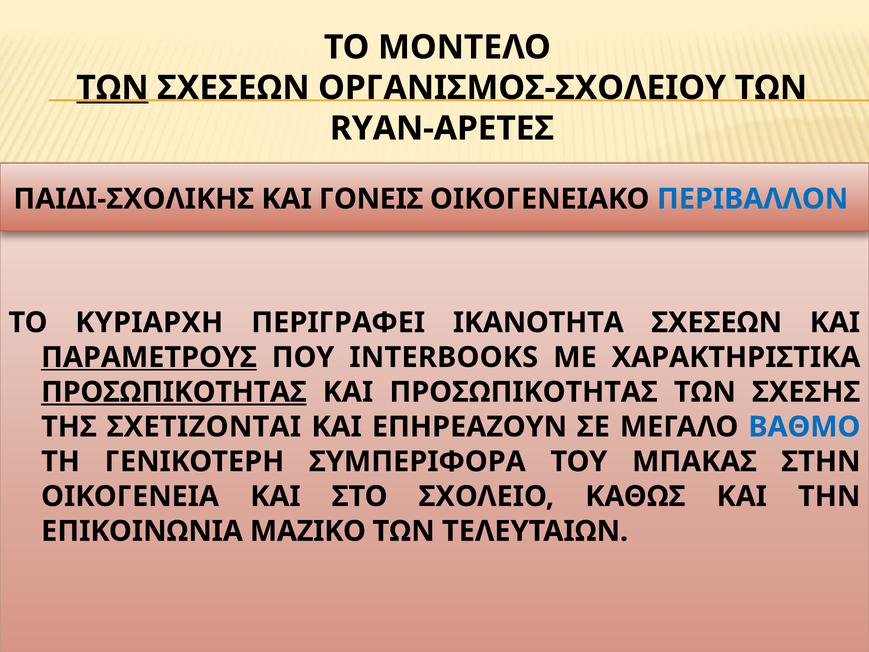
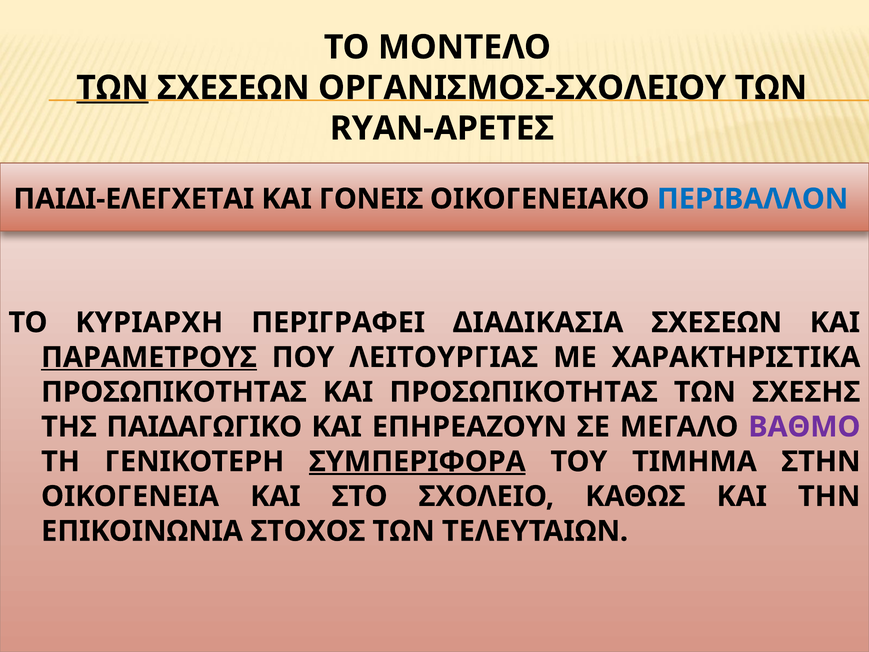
ΠΑΙΔΙ-ΣΧΟΛΙΚΗΣ: ΠΑΙΔΙ-ΣΧΟΛΙΚΗΣ -> ΠΑΙΔΙ-ΕΛΕΓΧΕΤΑΙ (134, 199)
ΙΚΑΝΟΤΗΤΑ: ΙΚΑΝΟΤΗΤΑ -> ΔΙΑΔΙΚΑΣΙΑ (538, 322)
INTERBOOKS: INTERBOOKS -> ΛΕΙΤΟΥΡΓΙΑΣ (444, 357)
ΠΡΟΣΩΠΙΚΟΤΗΤΑΣ underline: present -> none (174, 392)
ΣΧΕΤΙΖΟΝΤΑΙ: ΣΧΕΤΙΖΟΝΤΑΙ -> ΠΑΙΔΑΓΩΓΙΚΟ (204, 427)
ΒΑΘΜΟ colour: blue -> purple (804, 427)
ΣΥΜΠΕΡΙΦΟΡΑ underline: none -> present (417, 461)
ΜΠΑΚΑΣ: ΜΠΑΚΑΣ -> ΤΙΜΗΜΑ (694, 461)
ΜΑΖΙΚΟ: ΜΑΖΙΚΟ -> ΣΤΟΧΟΣ (308, 531)
